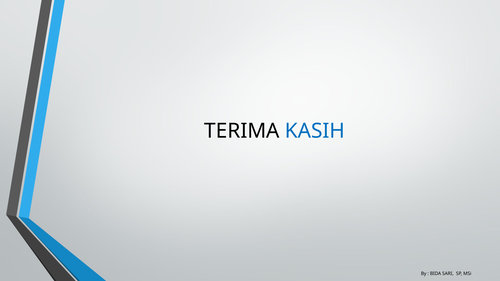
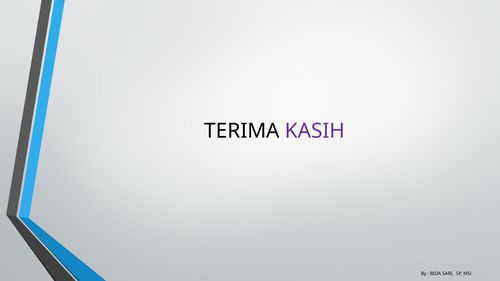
KASIH colour: blue -> purple (315, 131)
